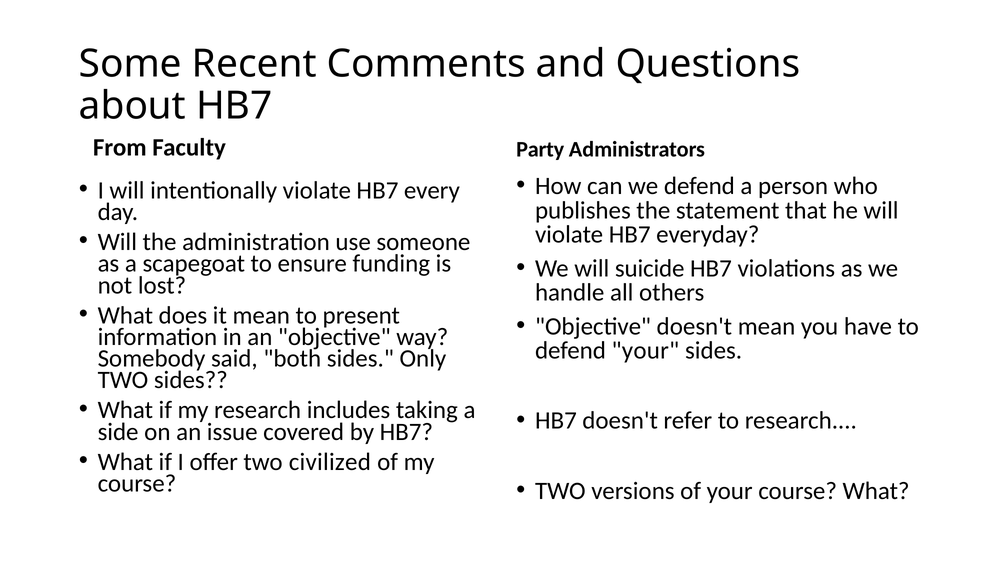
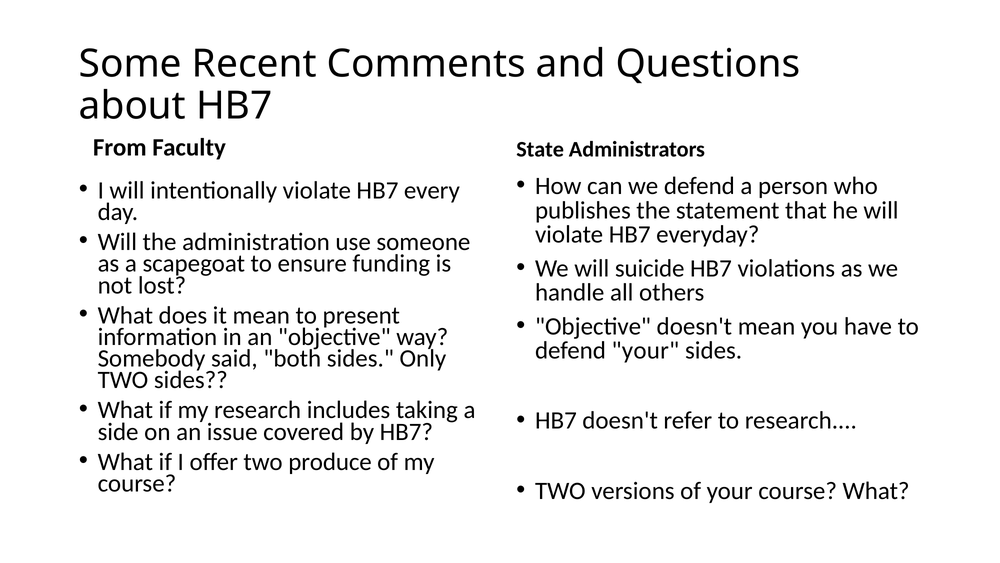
Party: Party -> State (540, 149)
civilized: civilized -> produce (330, 461)
